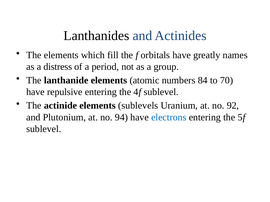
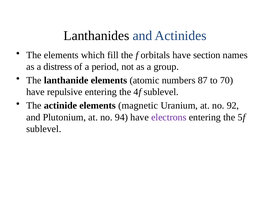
greatly: greatly -> section (207, 55)
84: 84 -> 87 (203, 80)
sublevels: sublevels -> magnetic (138, 106)
electrons colour: blue -> purple (169, 117)
